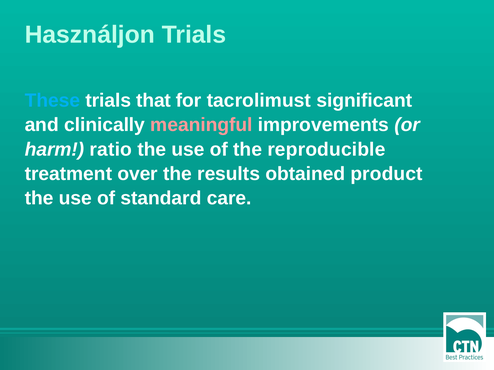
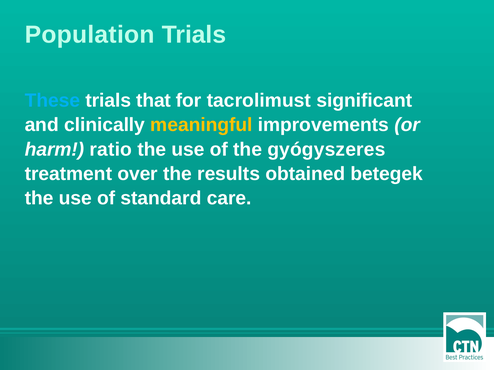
Használjon: Használjon -> Population (90, 35)
meaningful colour: pink -> yellow (201, 125)
reproducible: reproducible -> gyógyszeres (326, 150)
product: product -> betegek (387, 174)
